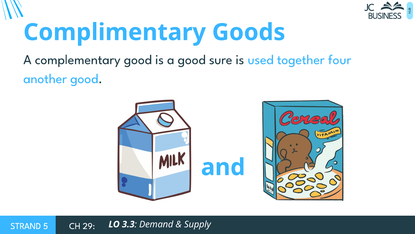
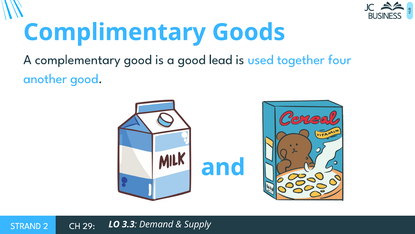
sure: sure -> lead (221, 59)
5: 5 -> 2 (46, 226)
